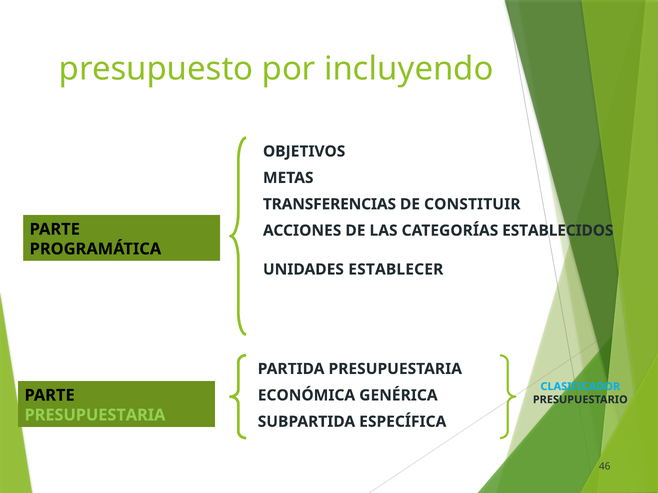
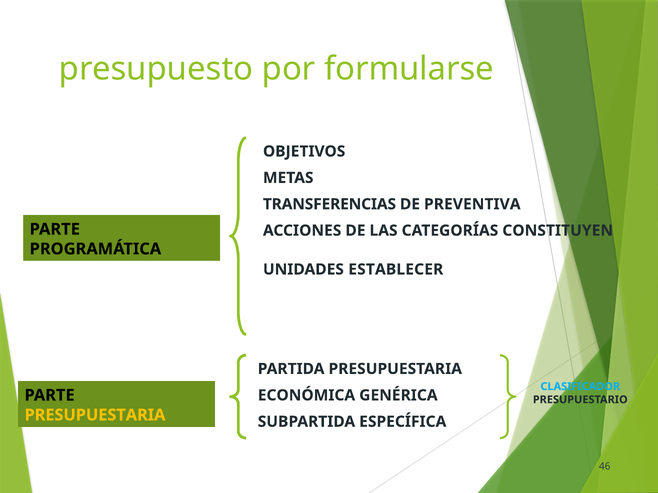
incluyendo: incluyendo -> formularse (409, 69)
CONSTITUIR: CONSTITUIR -> PREVENTIVA (472, 204)
ESTABLECIDOS: ESTABLECIDOS -> CONSTITUYEN (558, 231)
PRESUPUESTARIA colour: light green -> yellow (95, 415)
